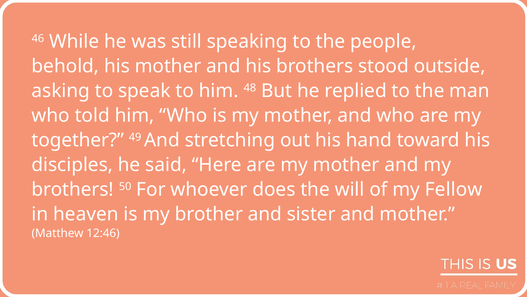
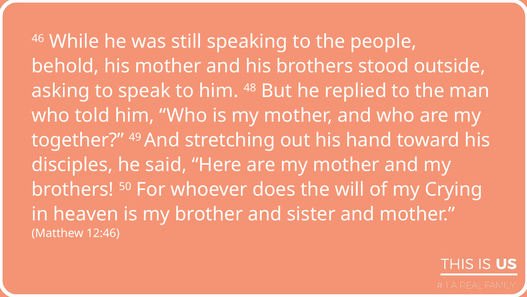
Fellow: Fellow -> Crying (454, 189)
